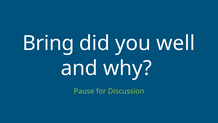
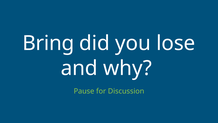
well: well -> lose (176, 43)
